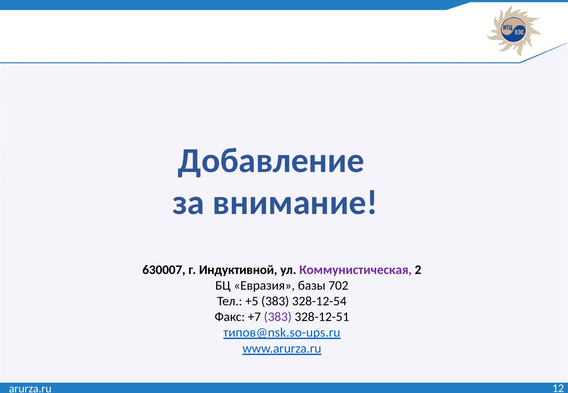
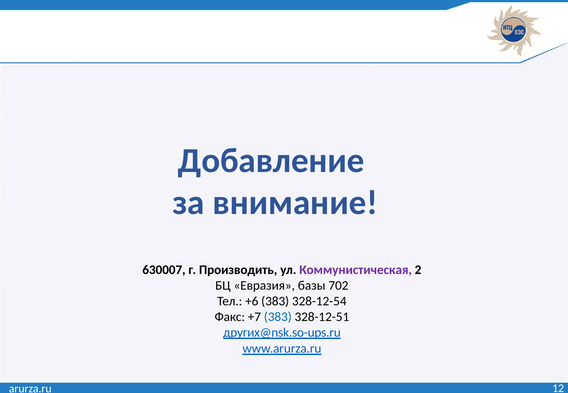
Индуктивной: Индуктивной -> Производить (238, 270)
+5: +5 -> +6 (252, 301)
383 colour: purple -> blue (278, 317)
типов@nsk.so-ups.ru: типов@nsk.so-ups.ru -> других@nsk.so-ups.ru (282, 333)
